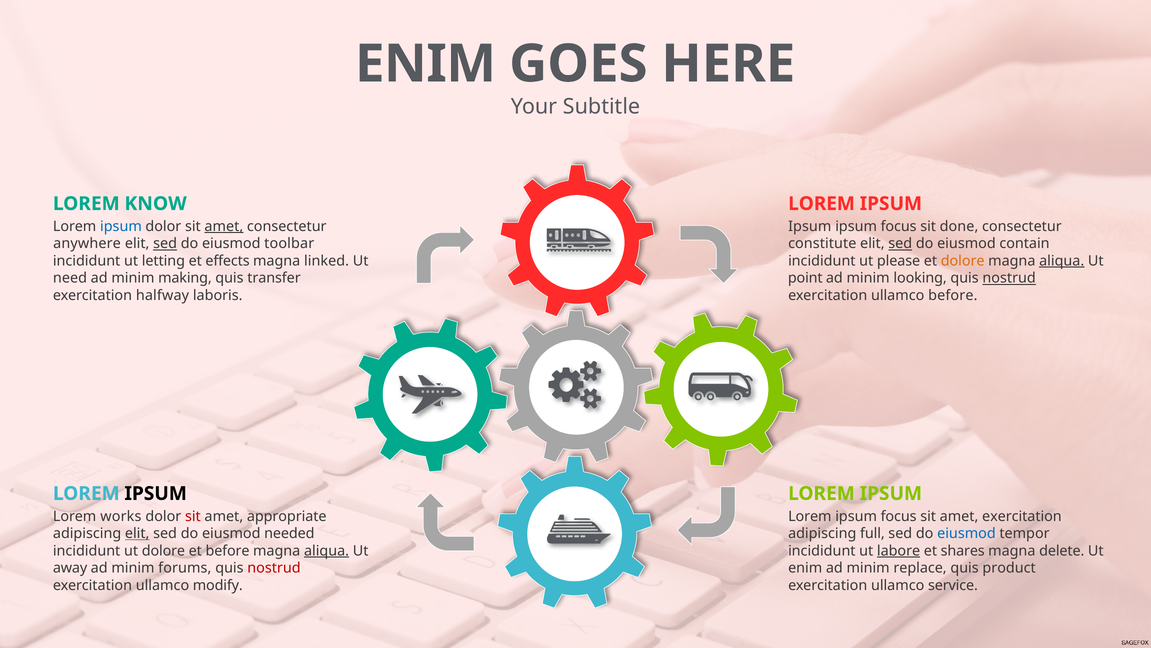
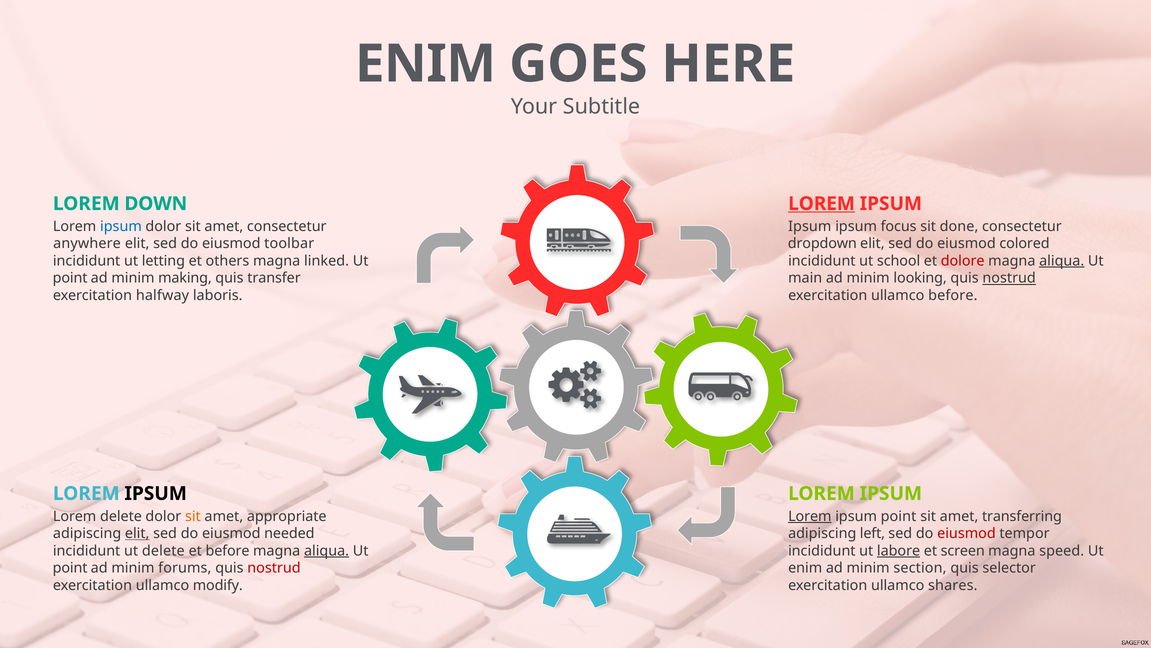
KNOW: KNOW -> DOWN (156, 204)
LOREM underline: none -> present (822, 204)
amet underline: present -> none (224, 226)
sed underline: present -> none (165, 243)
constitute: constitute -> dropdown (822, 243)
sed underline: present -> none (900, 243)
contain: contain -> colored (1025, 243)
effects: effects -> others (227, 261)
please: please -> school (899, 261)
dolore colour: orange -> red (963, 261)
need: need -> point (70, 278)
point: point -> main (805, 278)
Lorem works: works -> delete (121, 516)
sit colour: red -> orange (193, 516)
Lorem underline: none -> present (810, 516)
focus: focus -> point (898, 516)
amet exercitation: exercitation -> transferring (1022, 516)
full: full -> left (872, 533)
eiusmod colour: blue -> red (966, 533)
ut dolore: dolore -> delete (163, 550)
shares: shares -> screen (963, 550)
delete: delete -> speed (1062, 550)
away: away -> point (70, 568)
replace: replace -> section (920, 568)
product: product -> selector (1009, 568)
service: service -> shares (953, 585)
